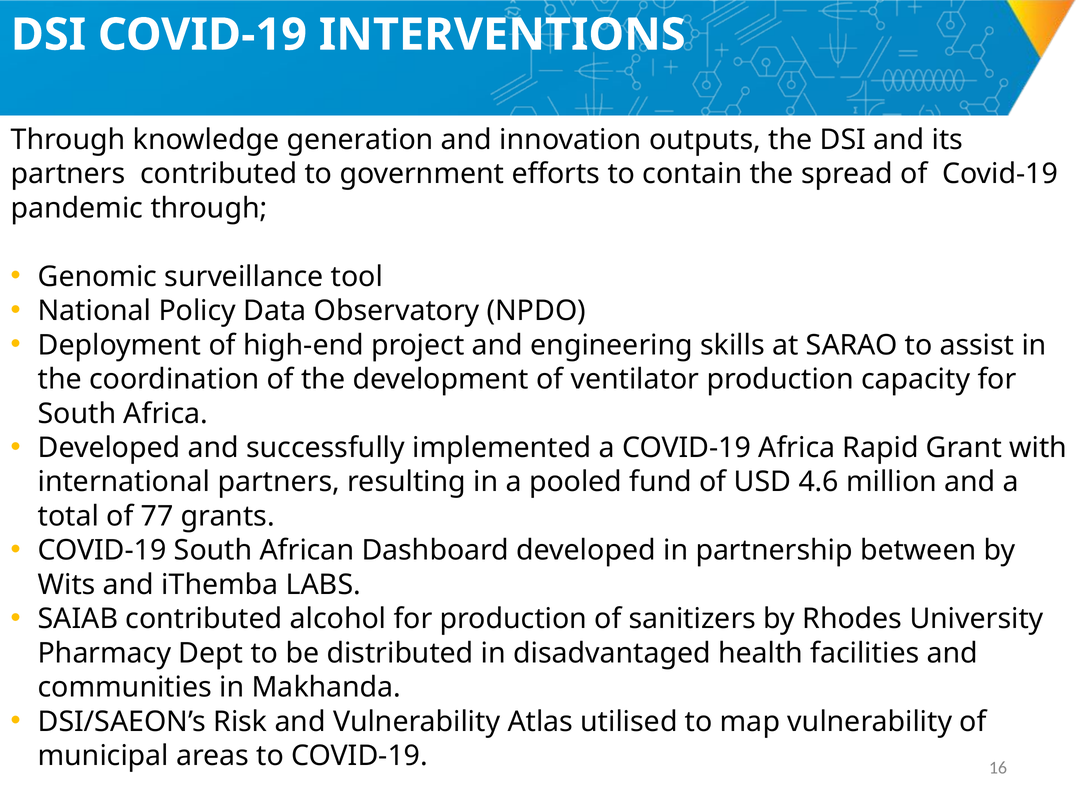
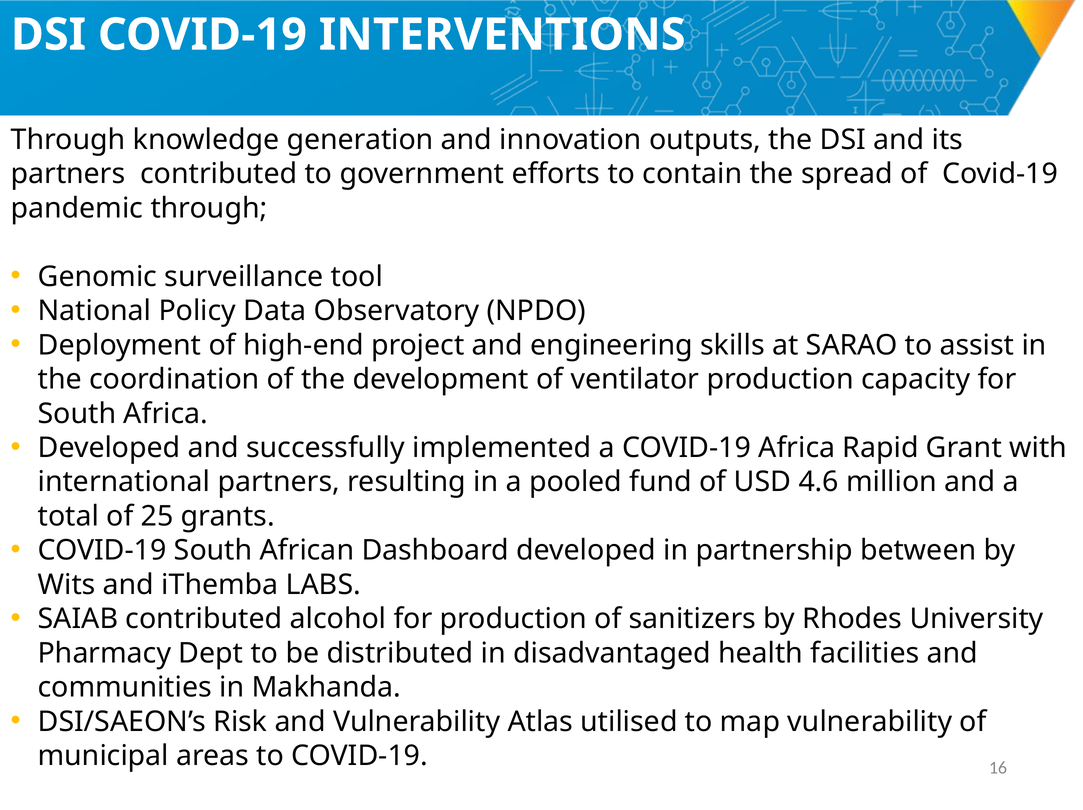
77: 77 -> 25 (157, 516)
